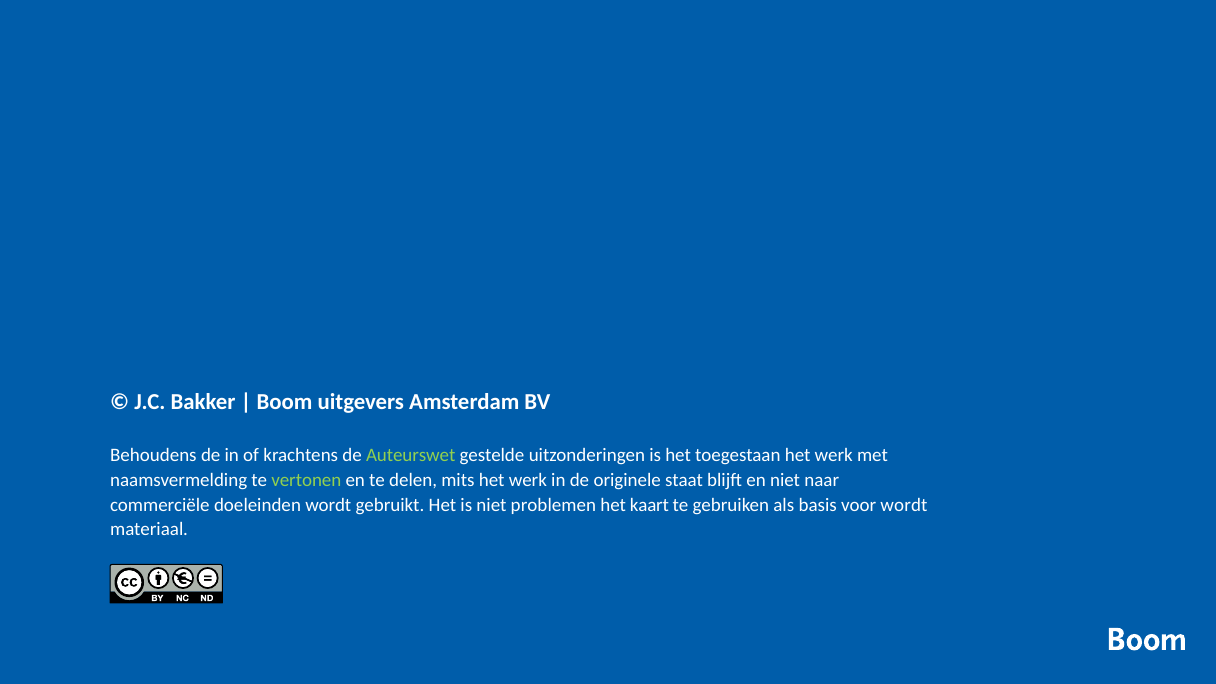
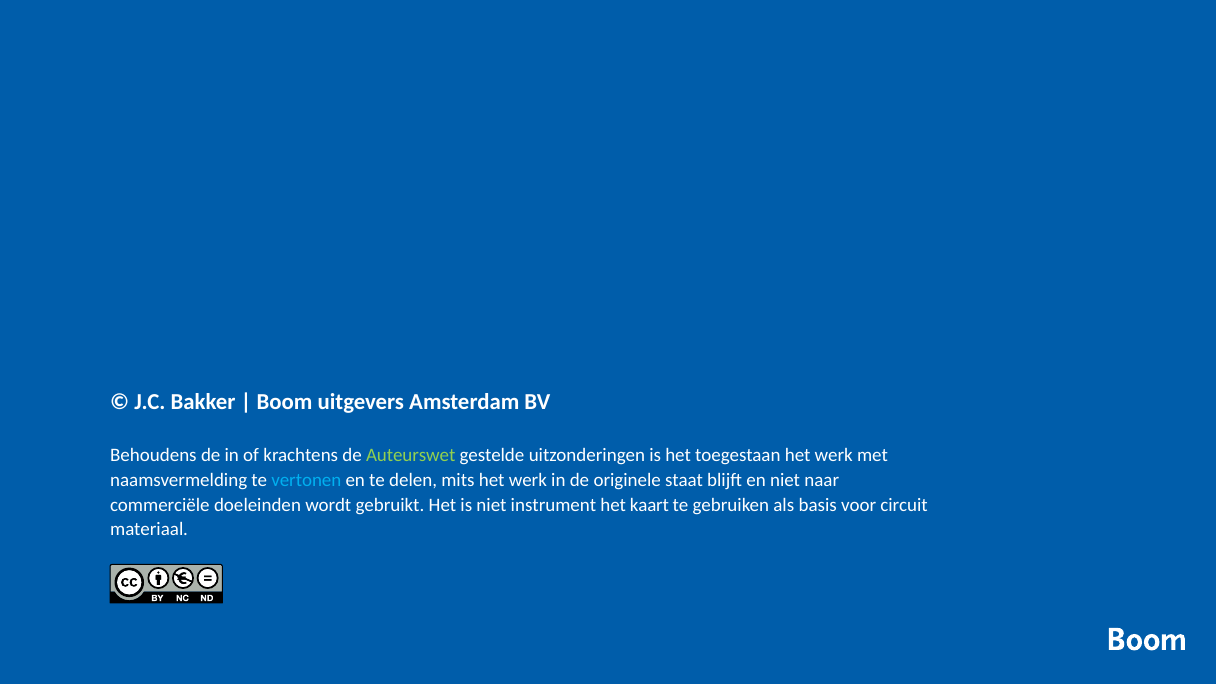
vertonen colour: light green -> light blue (306, 480)
problemen: problemen -> instrument (553, 505)
voor wordt: wordt -> circuit (904, 505)
